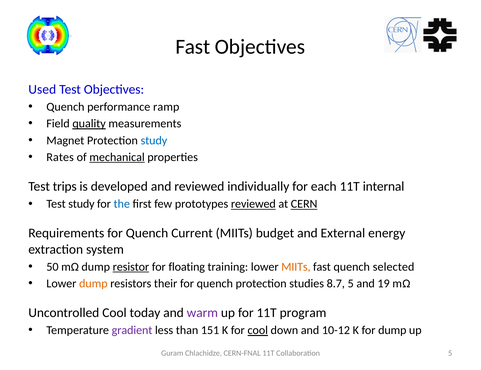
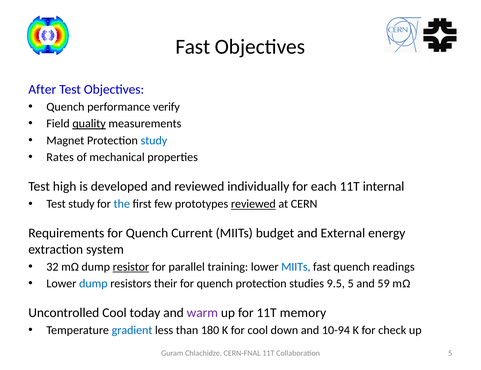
Used: Used -> After (42, 89)
ramp: ramp -> verify (166, 107)
mechanical underline: present -> none (117, 157)
trips: trips -> high (65, 187)
CERN underline: present -> none (304, 204)
50: 50 -> 32 (52, 267)
floating: floating -> parallel (187, 267)
MIITs colour: orange -> blue (296, 267)
selected: selected -> readings (394, 267)
dump colour: orange -> blue (93, 284)
8.7: 8.7 -> 9.5 (336, 284)
19: 19 -> 59 (384, 284)
program: program -> memory (303, 313)
gradient colour: purple -> blue (132, 331)
151: 151 -> 180 (210, 331)
cool underline: present -> none (258, 331)
10-12: 10-12 -> 10-94 (336, 331)
for dump: dump -> check (392, 331)
